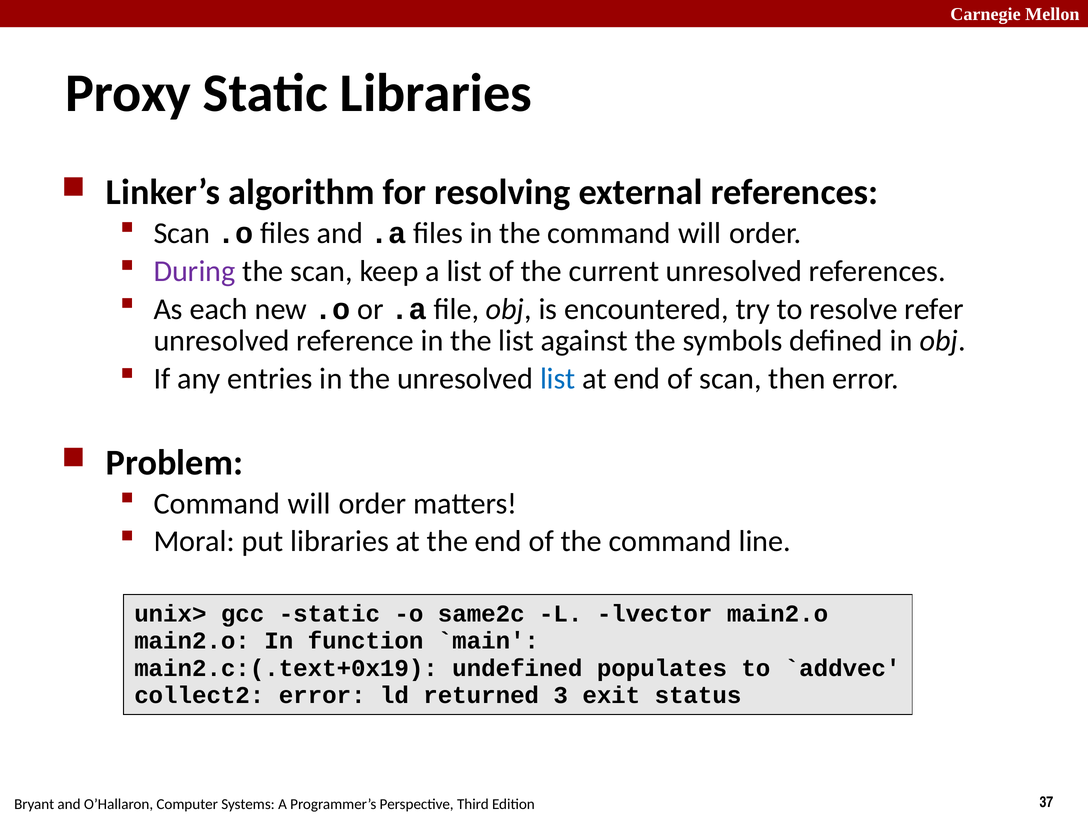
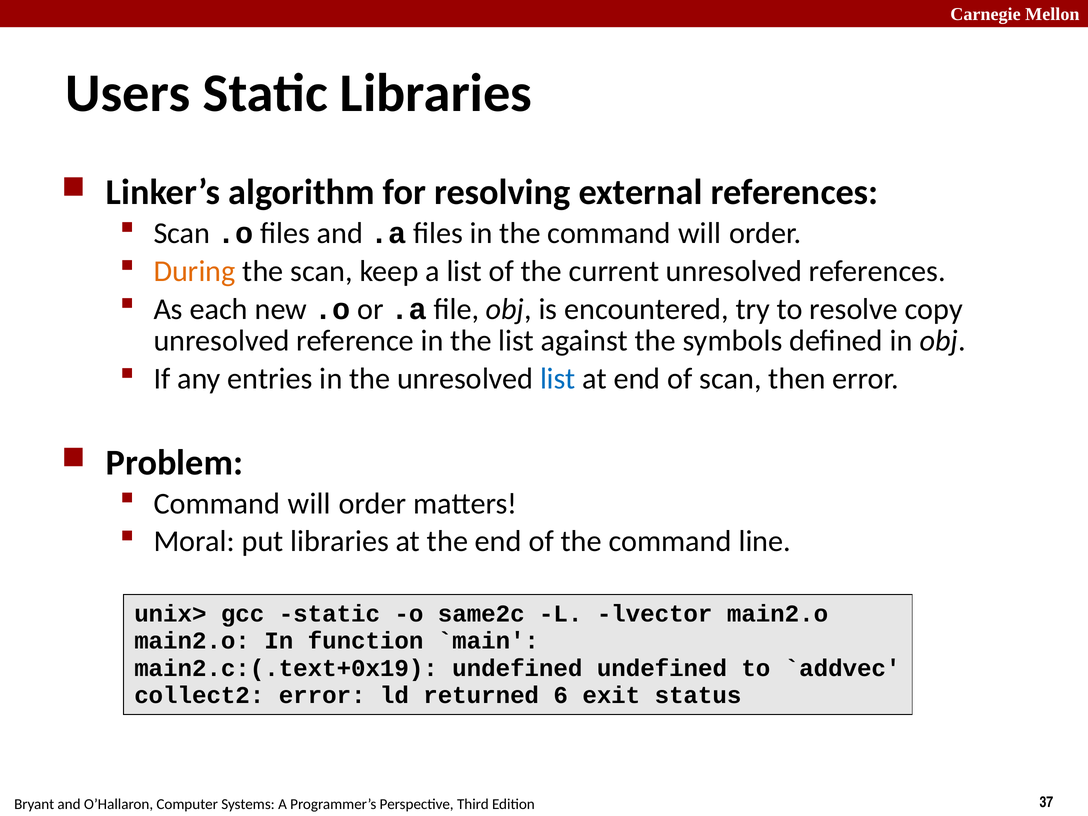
Proxy: Proxy -> Users (128, 93)
During colour: purple -> orange (195, 271)
refer: refer -> copy (934, 309)
undefined populates: populates -> undefined (662, 668)
3: 3 -> 6 (561, 696)
